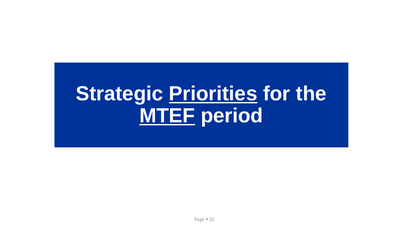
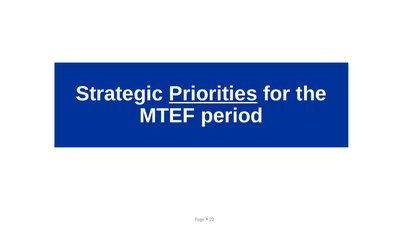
MTEF underline: present -> none (167, 116)
